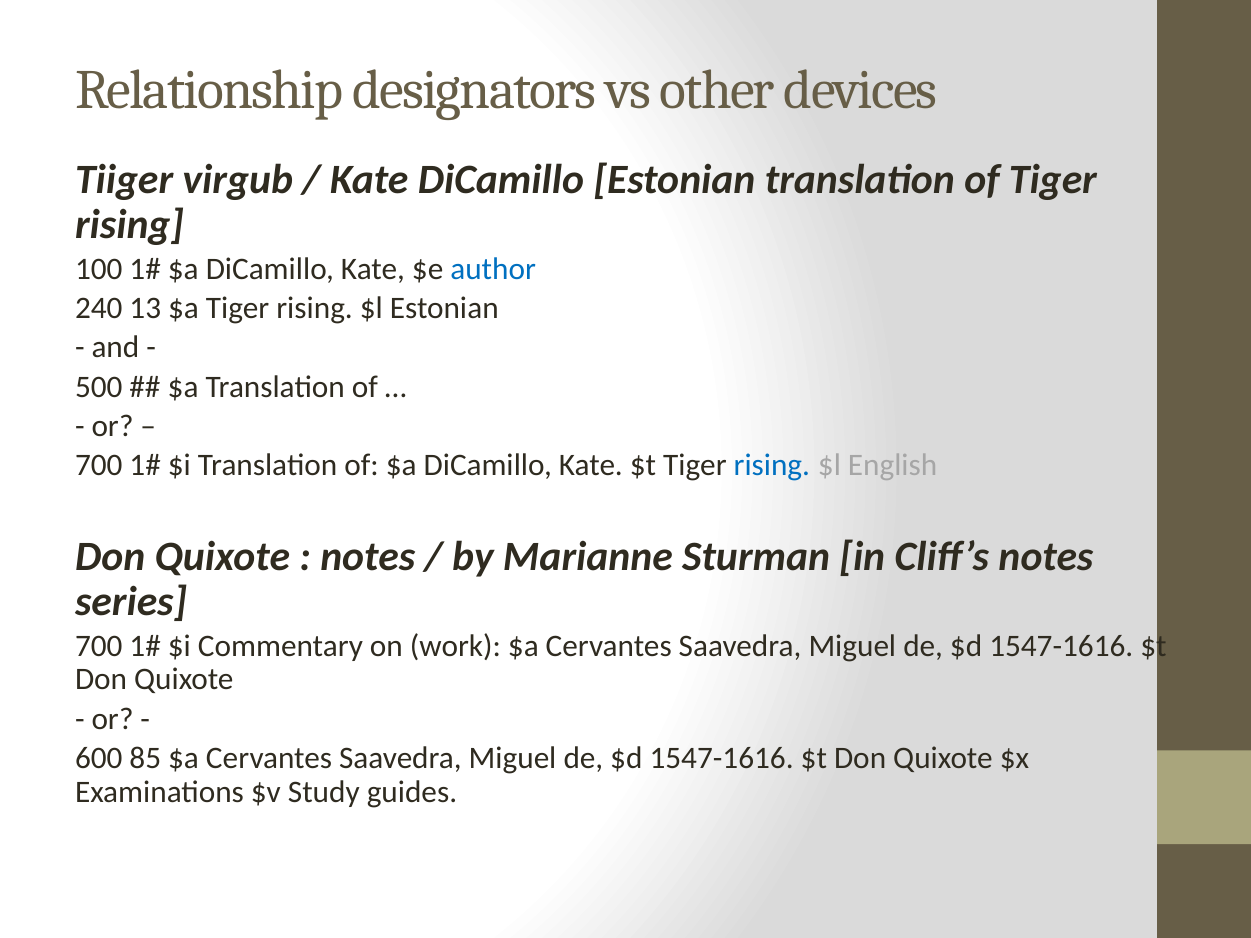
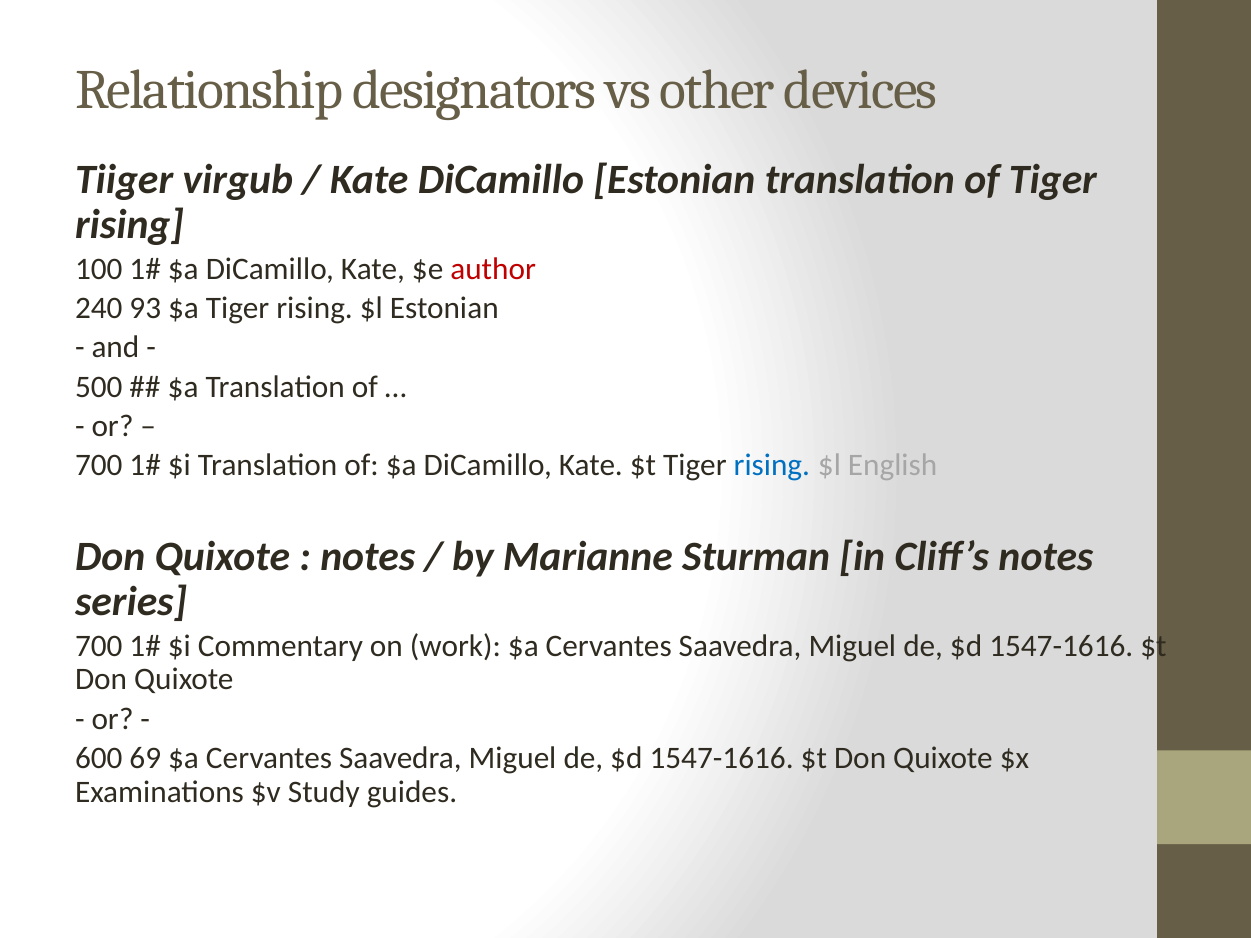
author colour: blue -> red (493, 269)
13: 13 -> 93 (145, 308)
85: 85 -> 69 (145, 758)
